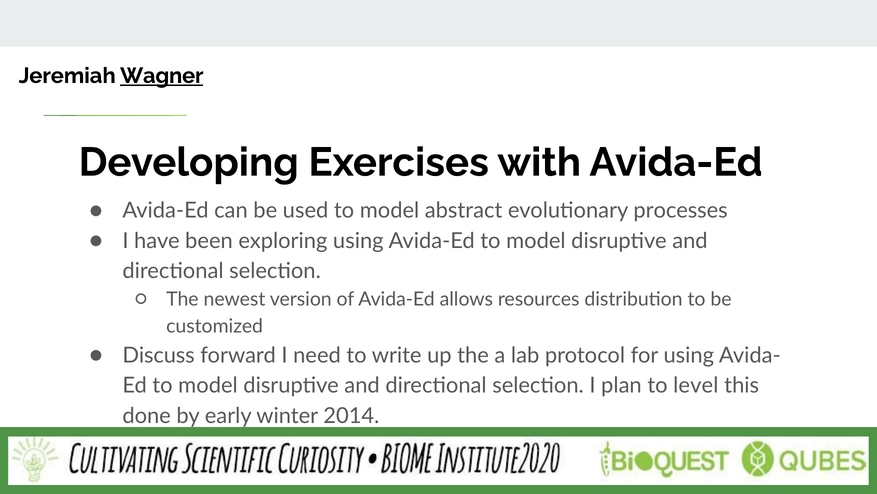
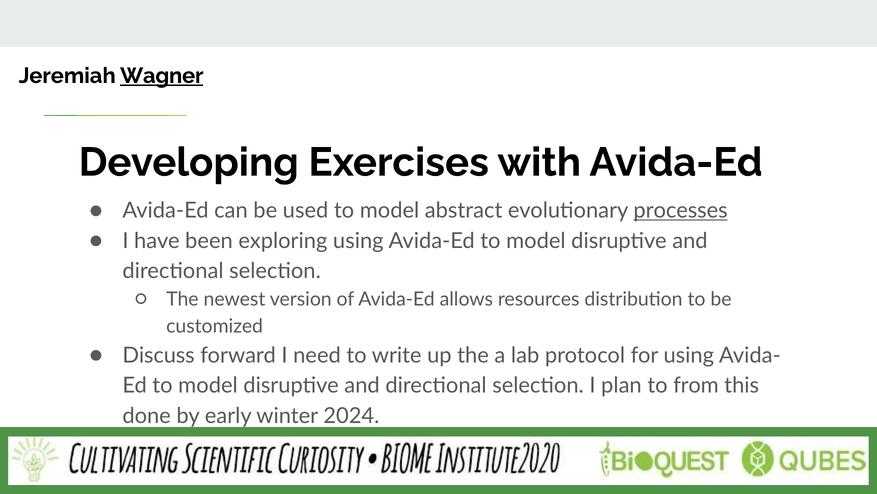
processes underline: none -> present (681, 210)
level: level -> from (696, 385)
2014: 2014 -> 2024 (351, 415)
